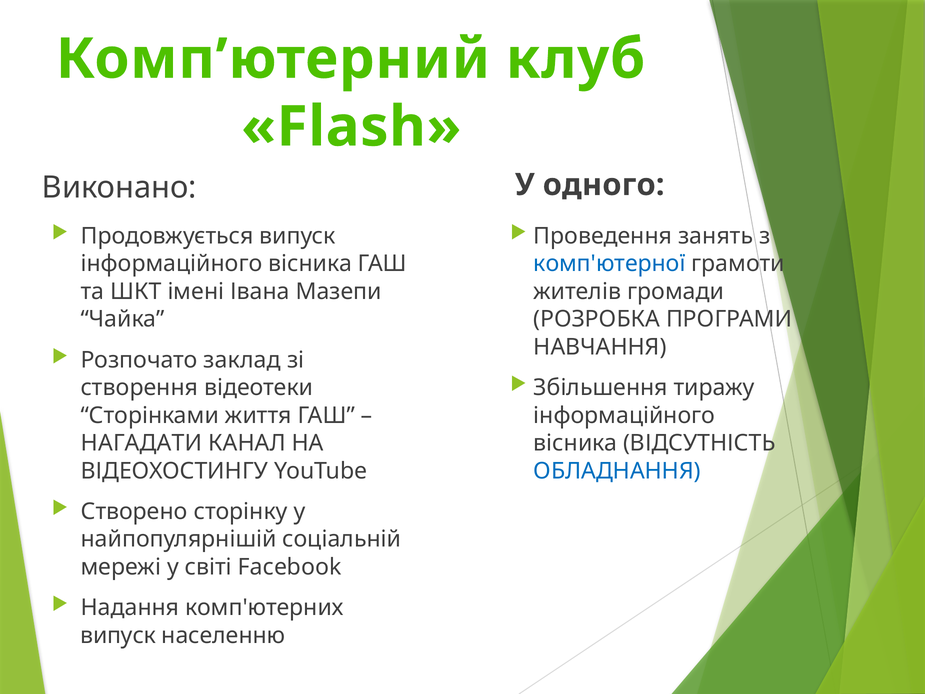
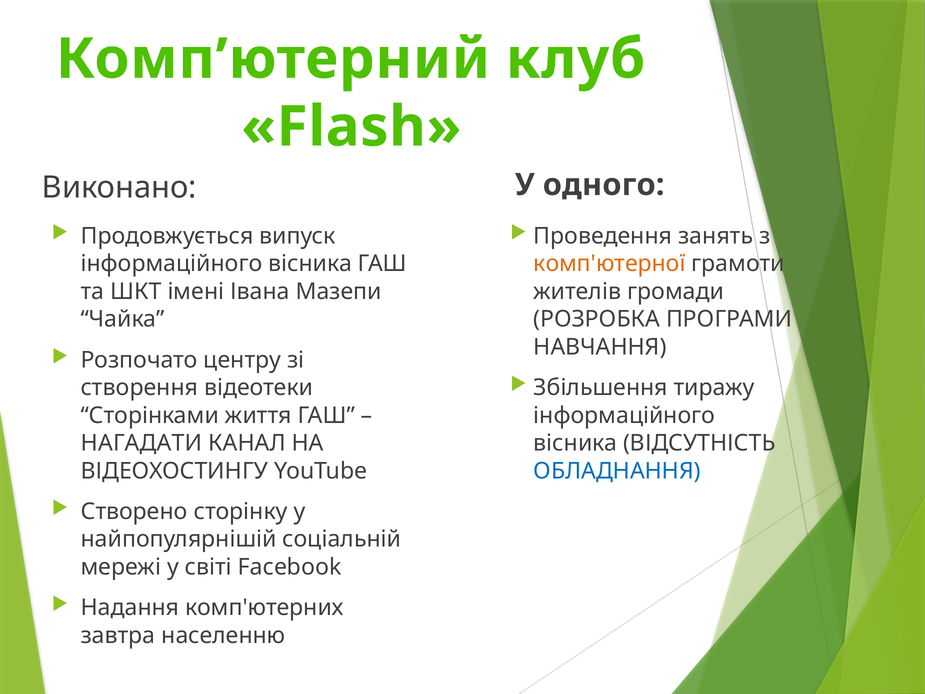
комп'ютерної colour: blue -> orange (609, 264)
заклад: заклад -> центру (242, 360)
випуск: випуск -> завтра (118, 635)
